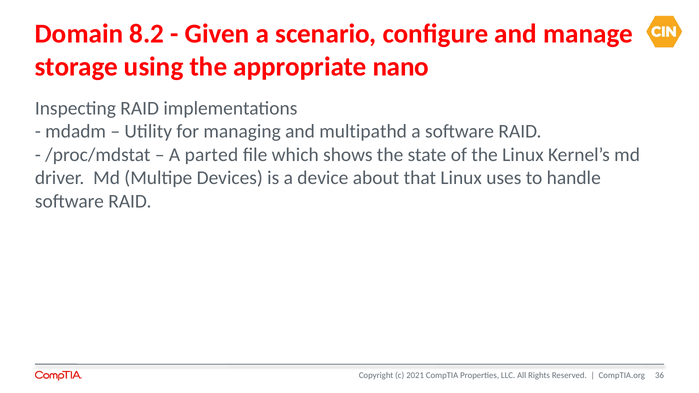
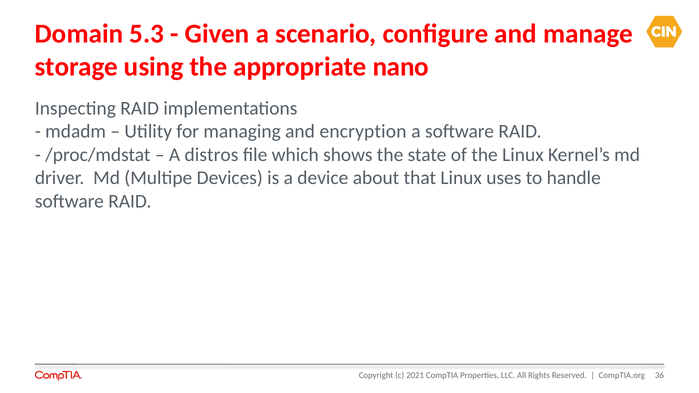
8.2: 8.2 -> 5.3 (147, 34)
multipathd: multipathd -> encryption (363, 131)
parted: parted -> distros (211, 155)
